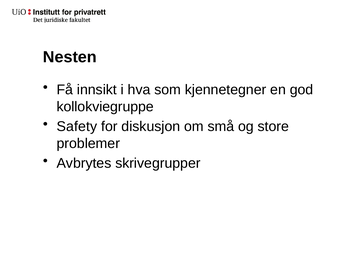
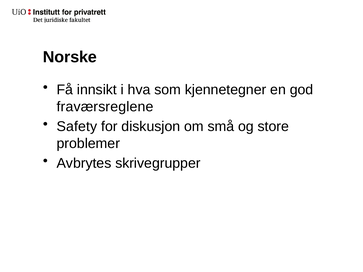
Nesten: Nesten -> Norske (70, 57)
kollokviegruppe: kollokviegruppe -> fraværsreglene (105, 107)
